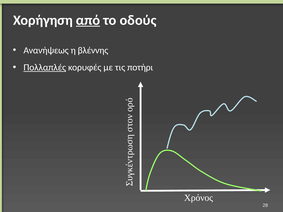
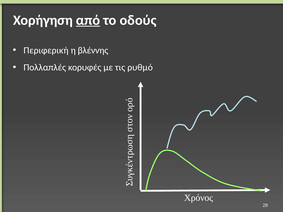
Ανανήψεως: Ανανήψεως -> Περιφερική (46, 50)
Πολλαπλές underline: present -> none (45, 68)
ποτήρι: ποτήρι -> ρυθμό (140, 68)
